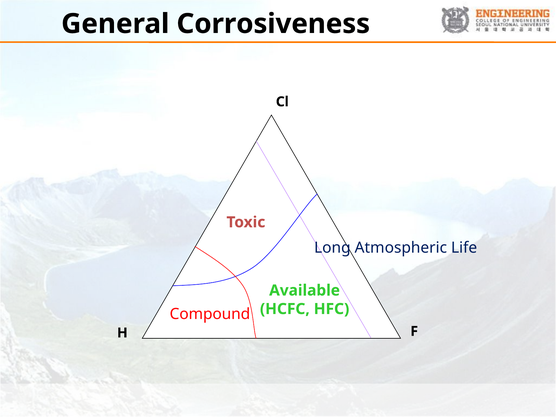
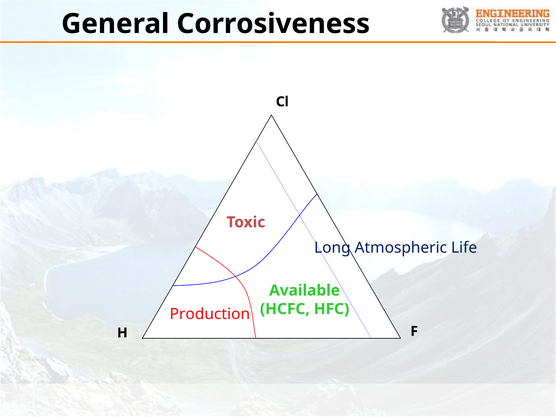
Compound: Compound -> Production (210, 314)
